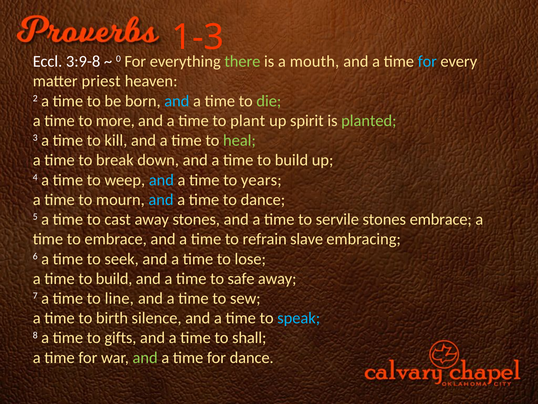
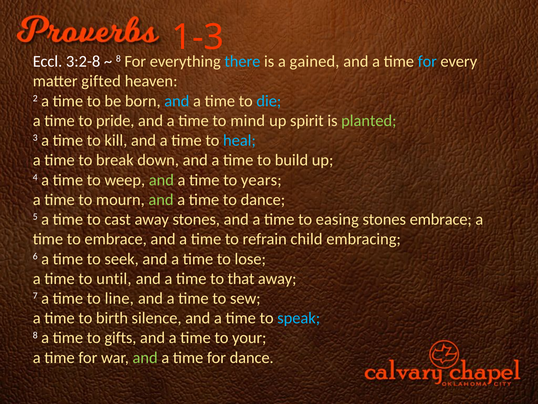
3:9-8: 3:9-8 -> 3:2-8 (83, 61)
0: 0 -> 8 (118, 59)
there colour: light green -> light blue (242, 61)
mouth: mouth -> gained (314, 61)
priest: priest -> gifted (101, 81)
die colour: light green -> light blue (269, 101)
more: more -> pride (115, 121)
plant: plant -> mind (248, 121)
heal colour: light green -> light blue (239, 140)
and colour: light blue -> light green (161, 180)
and colour: light blue -> light green (161, 199)
servile: servile -> easing (337, 219)
slave: slave -> child (306, 239)
build: build -> until (114, 278)
safe: safe -> that (241, 278)
shall: shall -> your (249, 337)
